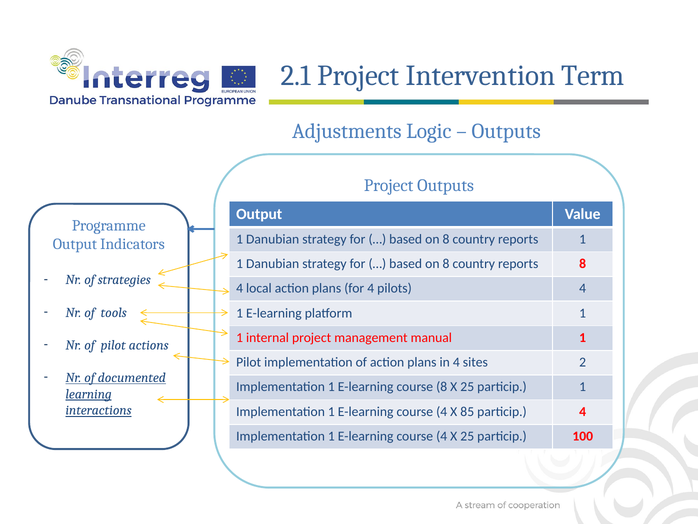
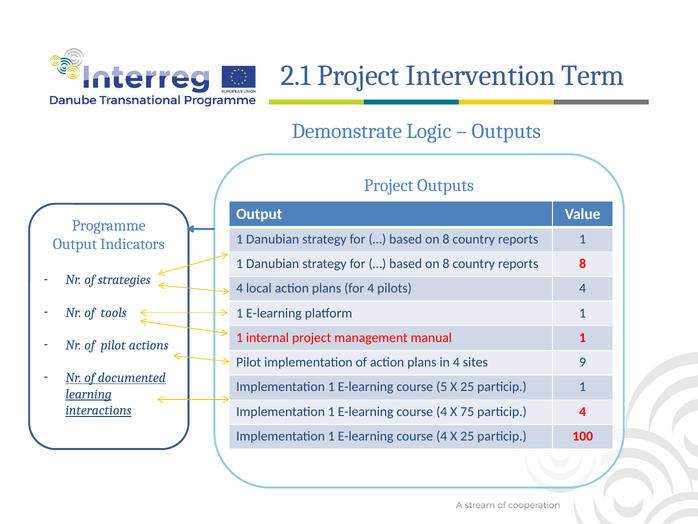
Adjustments: Adjustments -> Demonstrate (347, 131)
2: 2 -> 9 (583, 362)
course 8: 8 -> 5 (442, 387)
85: 85 -> 75 (467, 411)
